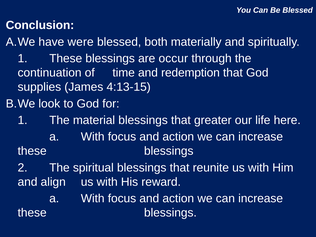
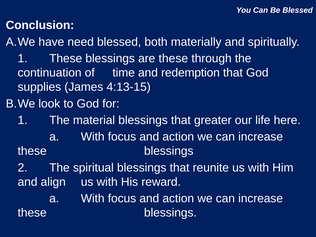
were: were -> need (81, 42)
are occur: occur -> these (173, 59)
